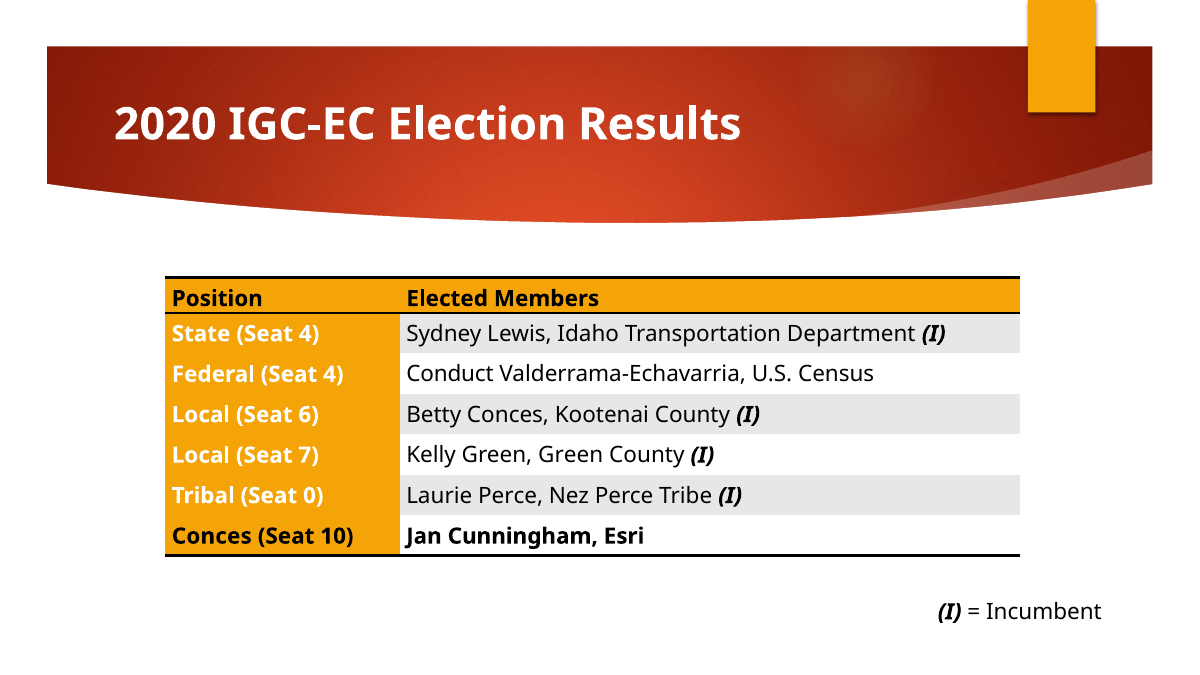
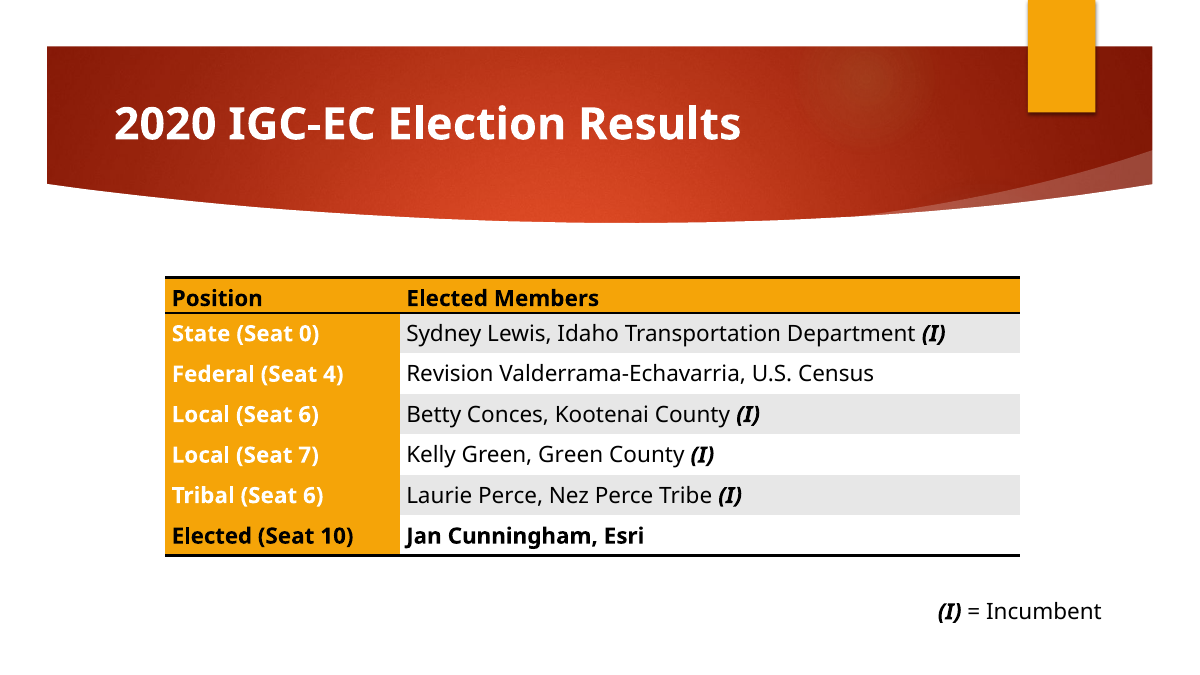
State Seat 4: 4 -> 0 (309, 334)
Conduct: Conduct -> Revision (450, 374)
Tribal Seat 0: 0 -> 6 (313, 496)
Conces: Conces -> Elected (212, 536)
